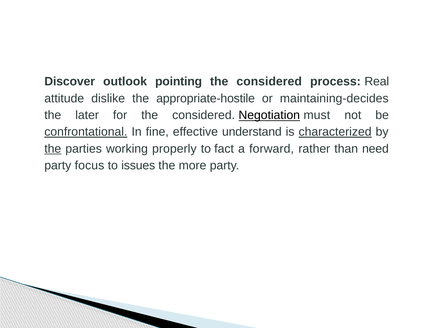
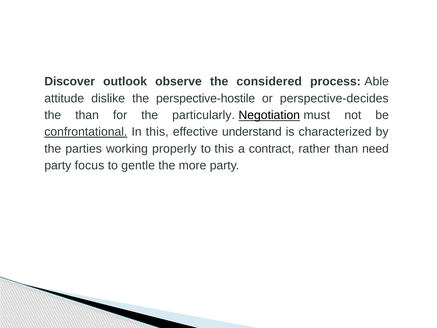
pointing: pointing -> observe (179, 82)
Real: Real -> Able (377, 82)
appropriate-hostile: appropriate-hostile -> perspective-hostile (206, 98)
maintaining-decides: maintaining-decides -> perspective-decides (334, 98)
the later: later -> than (87, 115)
for the considered: considered -> particularly (204, 115)
In fine: fine -> this (157, 132)
characterized underline: present -> none (335, 132)
the underline: present -> none (53, 149)
to fact: fact -> this (224, 149)
forward: forward -> contract (272, 149)
issues: issues -> gentle (138, 165)
